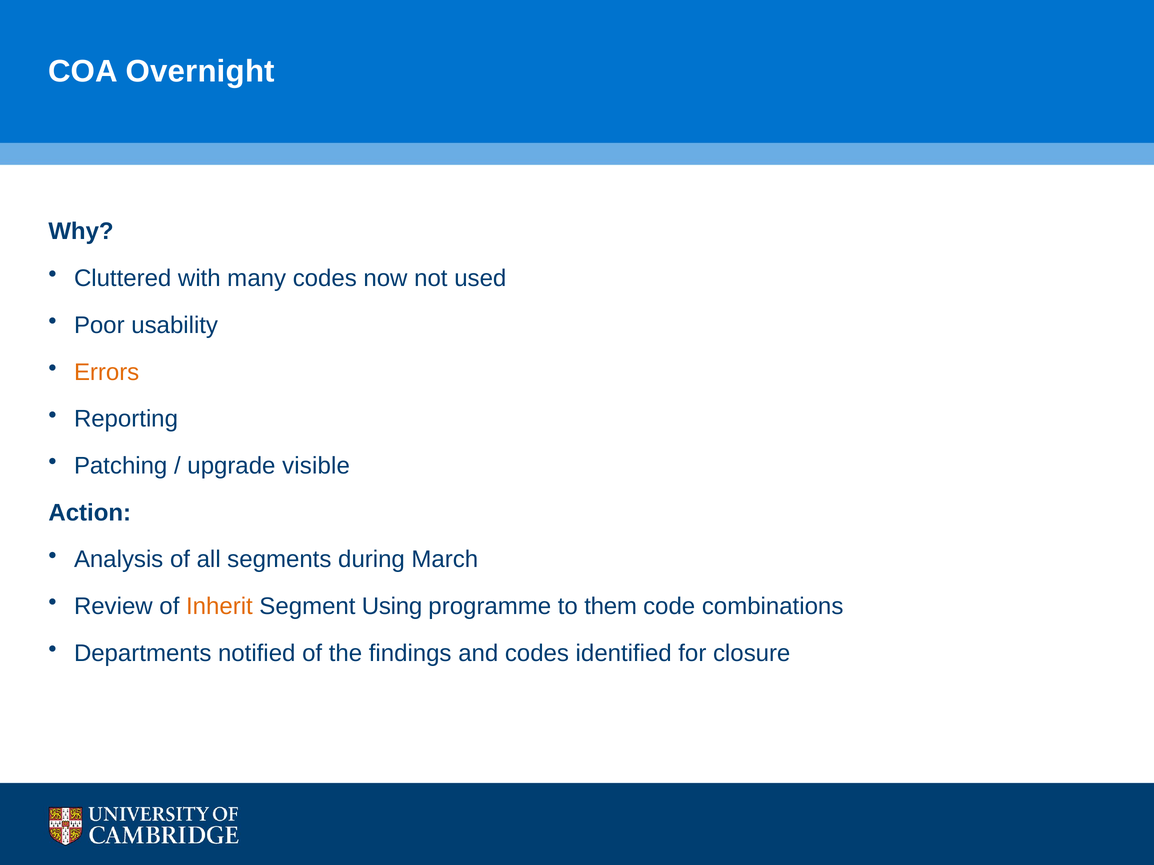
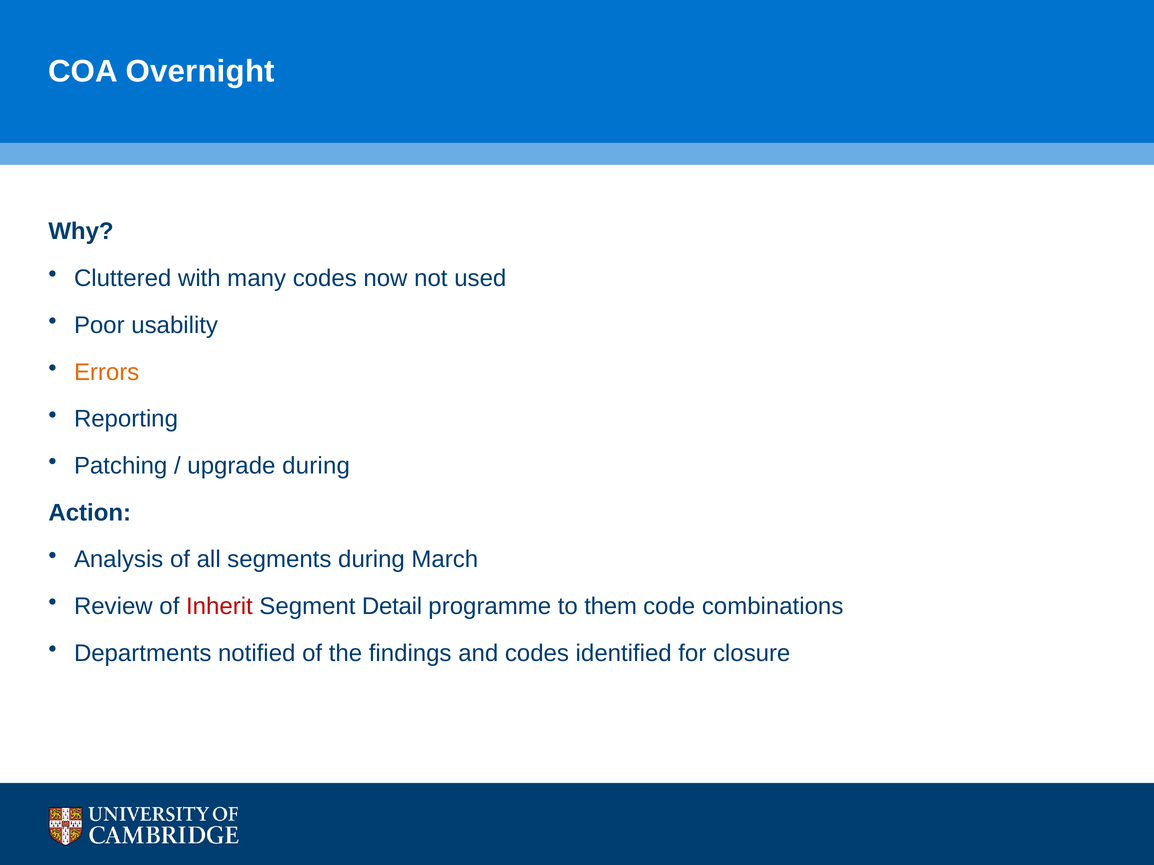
upgrade visible: visible -> during (316, 466)
Inherit colour: orange -> red (219, 607)
Using: Using -> Detail (392, 607)
